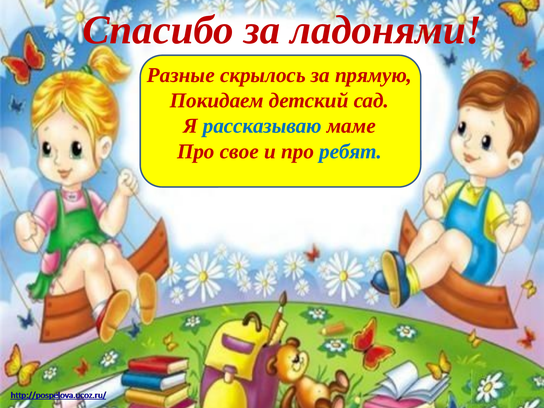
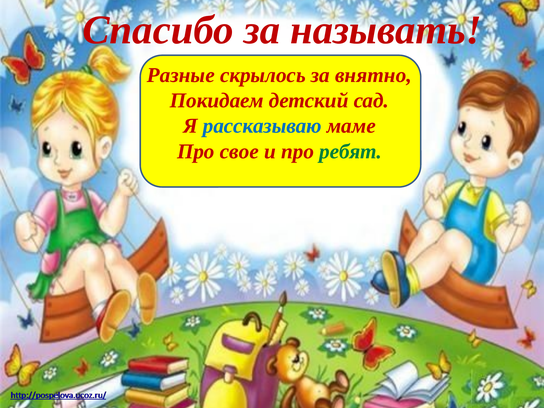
ладонями: ладонями -> называть (386, 30)
прямую: прямую -> внятно (373, 75)
ребят colour: blue -> green (351, 151)
